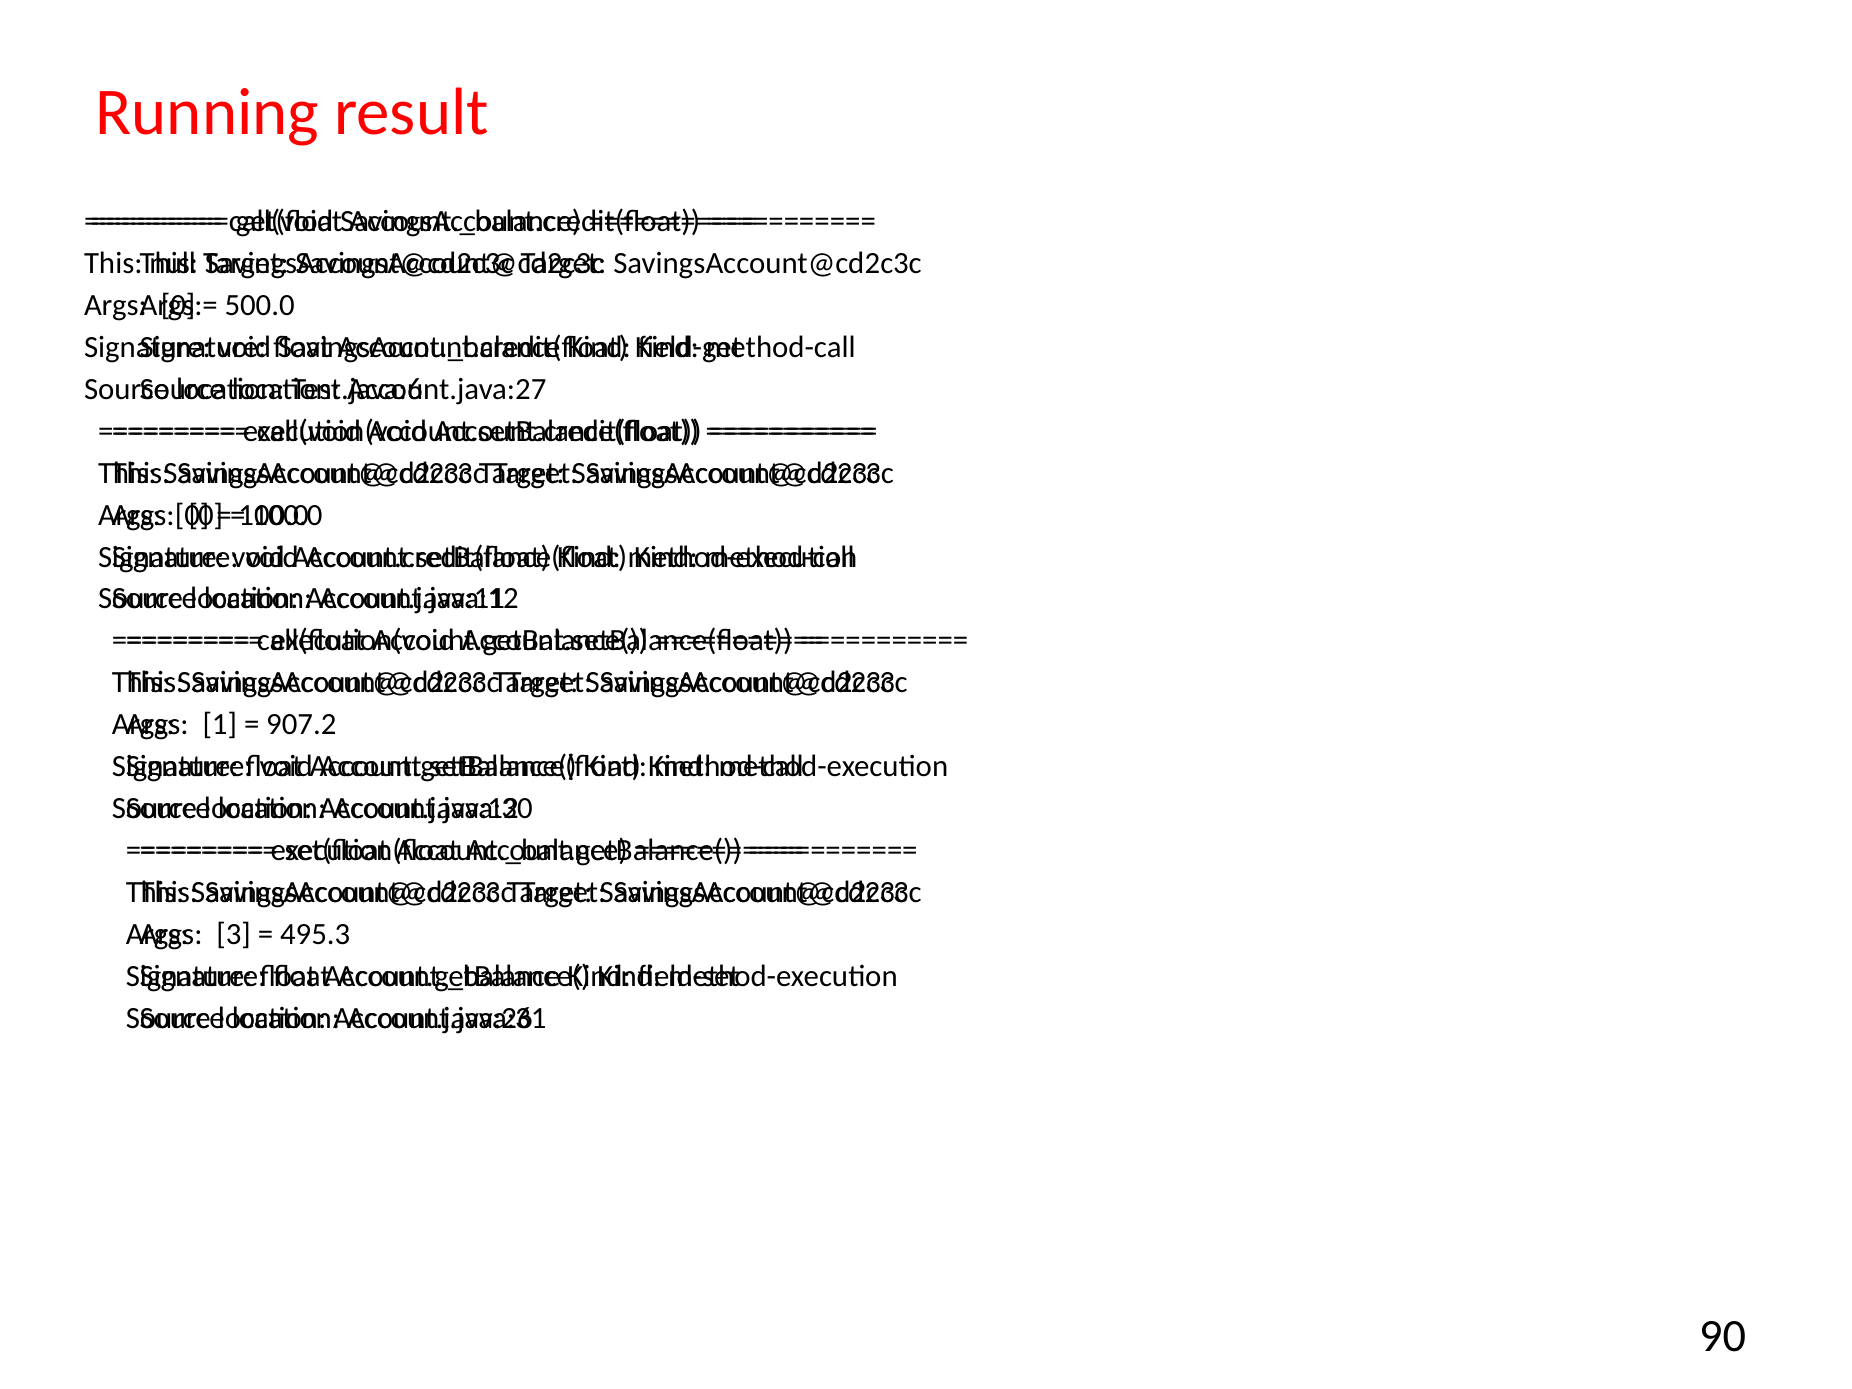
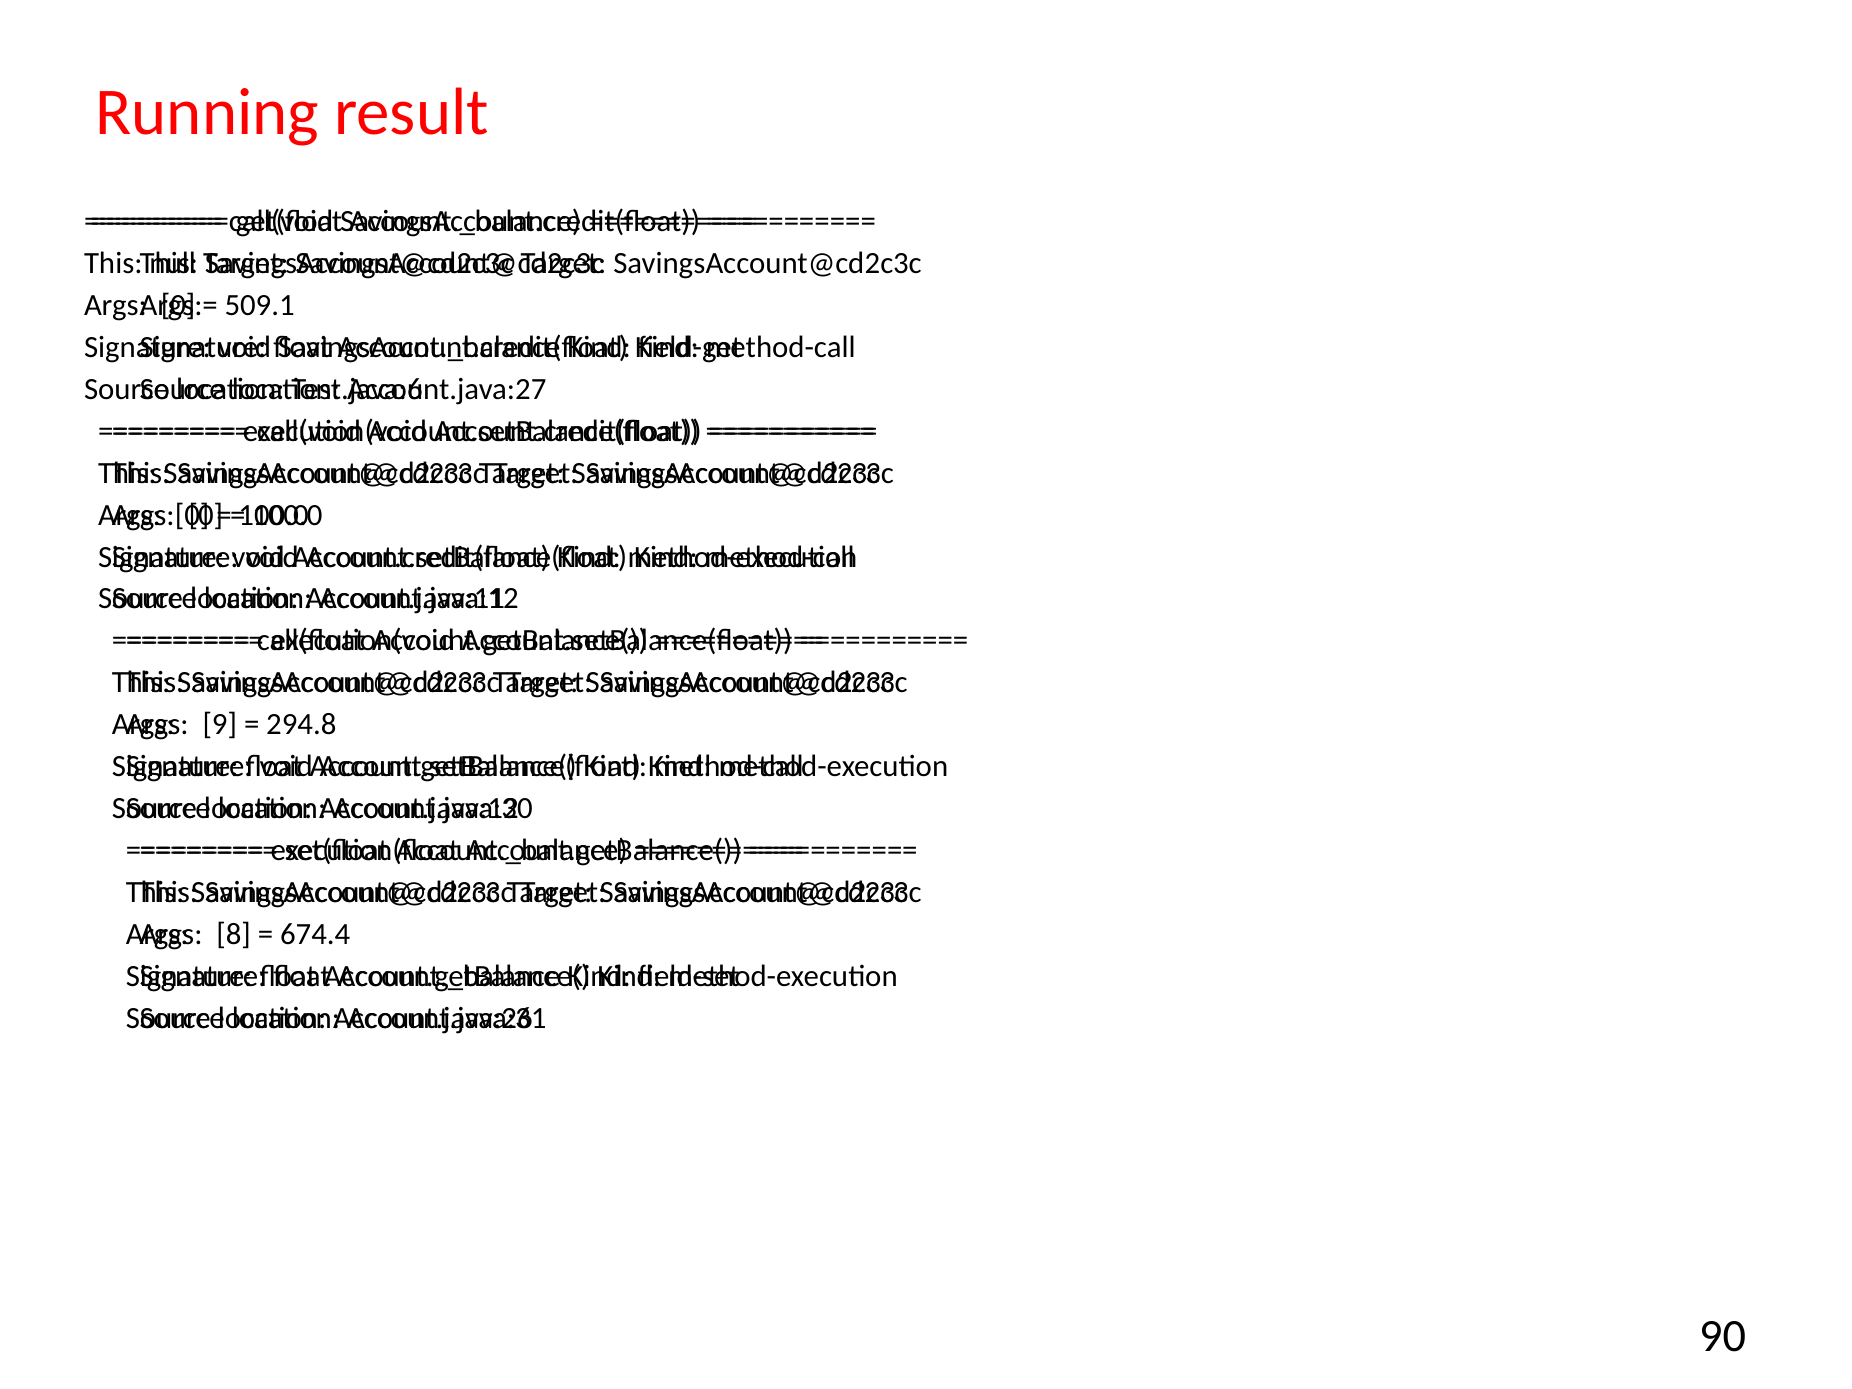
500.0: 500.0 -> 509.1 (260, 305)
1: 1 -> 9 (220, 725)
907.2: 907.2 -> 294.8 (301, 725)
3: 3 -> 8 (234, 934)
495.3: 495.3 -> 674.4 (315, 934)
